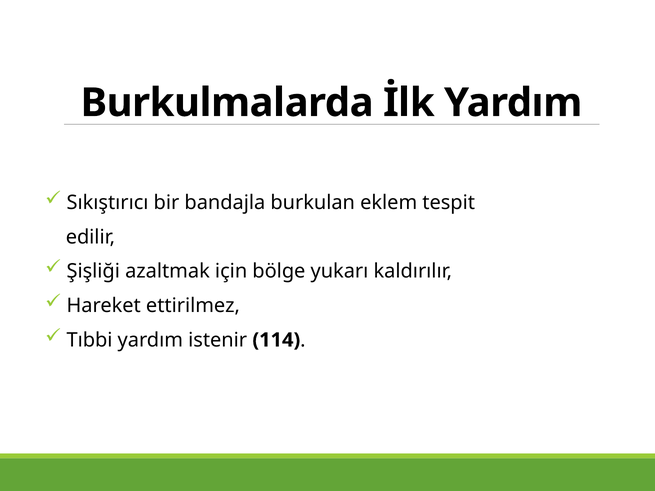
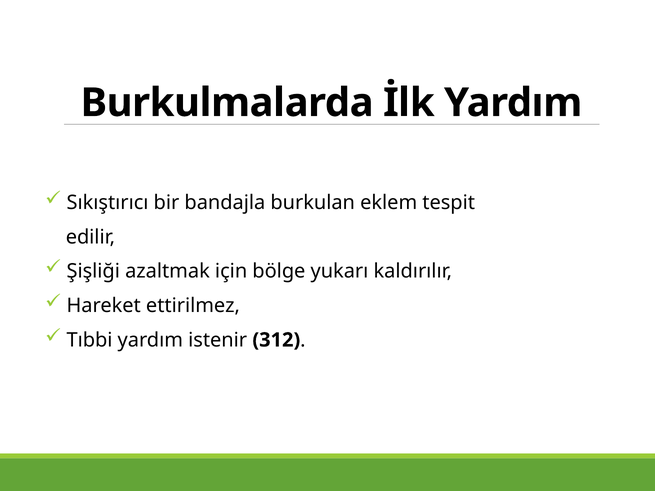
114: 114 -> 312 (276, 340)
